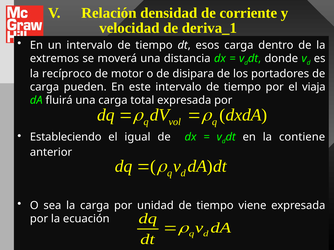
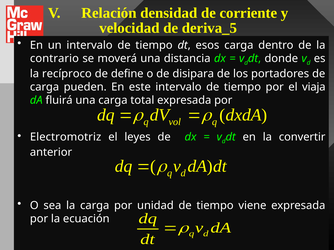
deriva_1: deriva_1 -> deriva_5 (209, 28)
extremos: extremos -> contrario (54, 59)
motor: motor -> define (127, 74)
Estableciendo: Estableciendo -> Electromotriz (66, 137)
igual: igual -> leyes (138, 137)
contiene: contiene -> convertir (302, 137)
